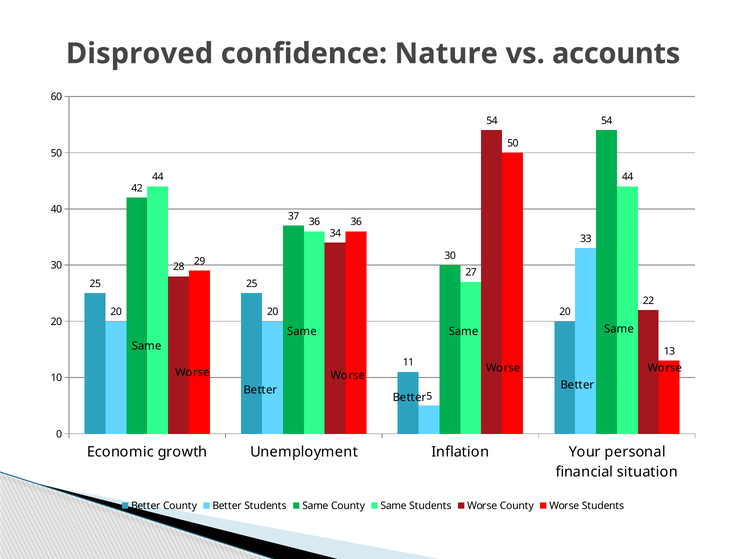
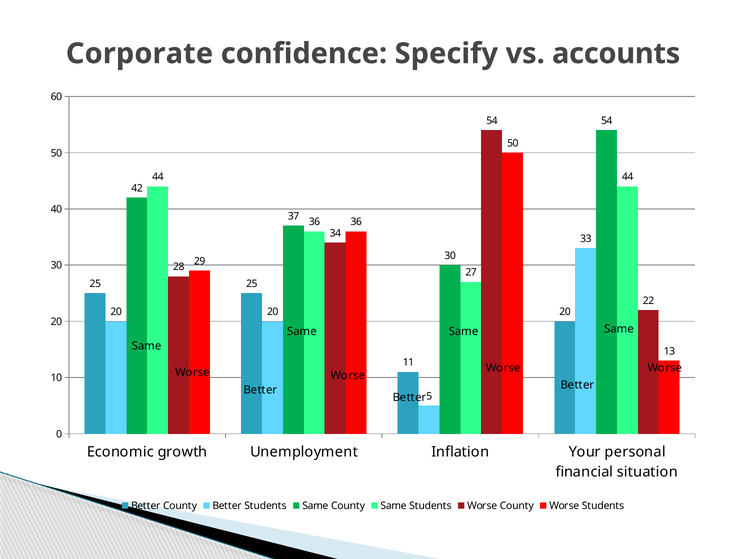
Disproved: Disproved -> Corporate (140, 54)
Nature: Nature -> Specify (446, 54)
